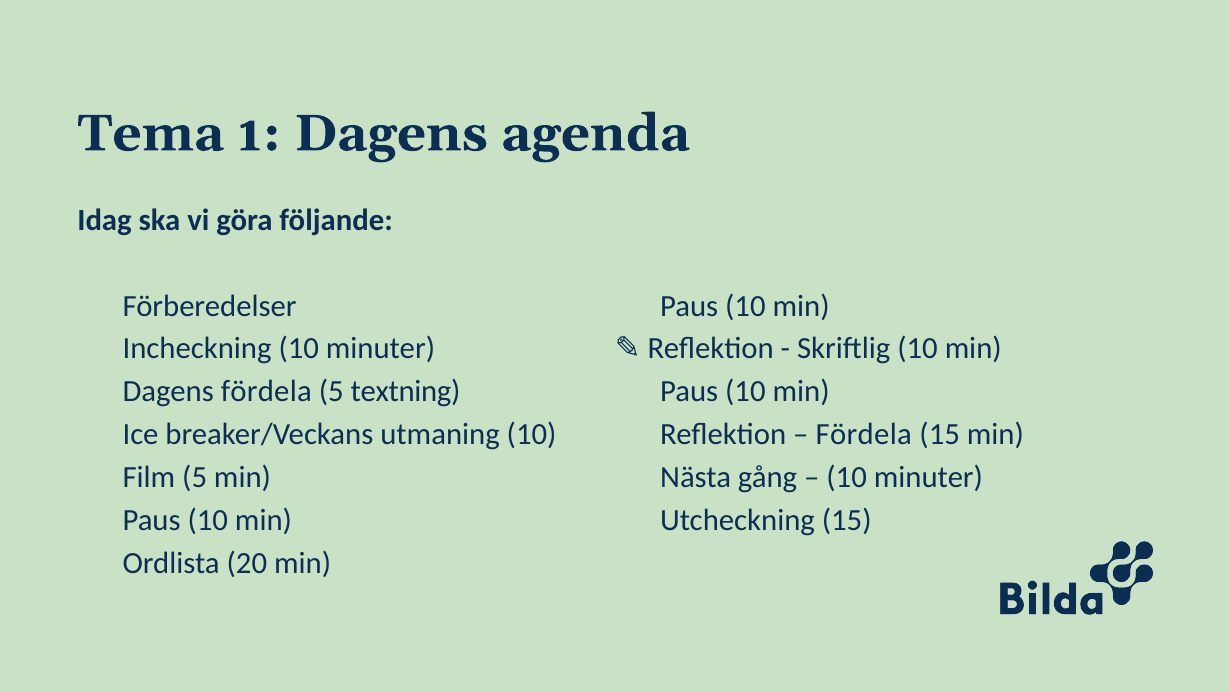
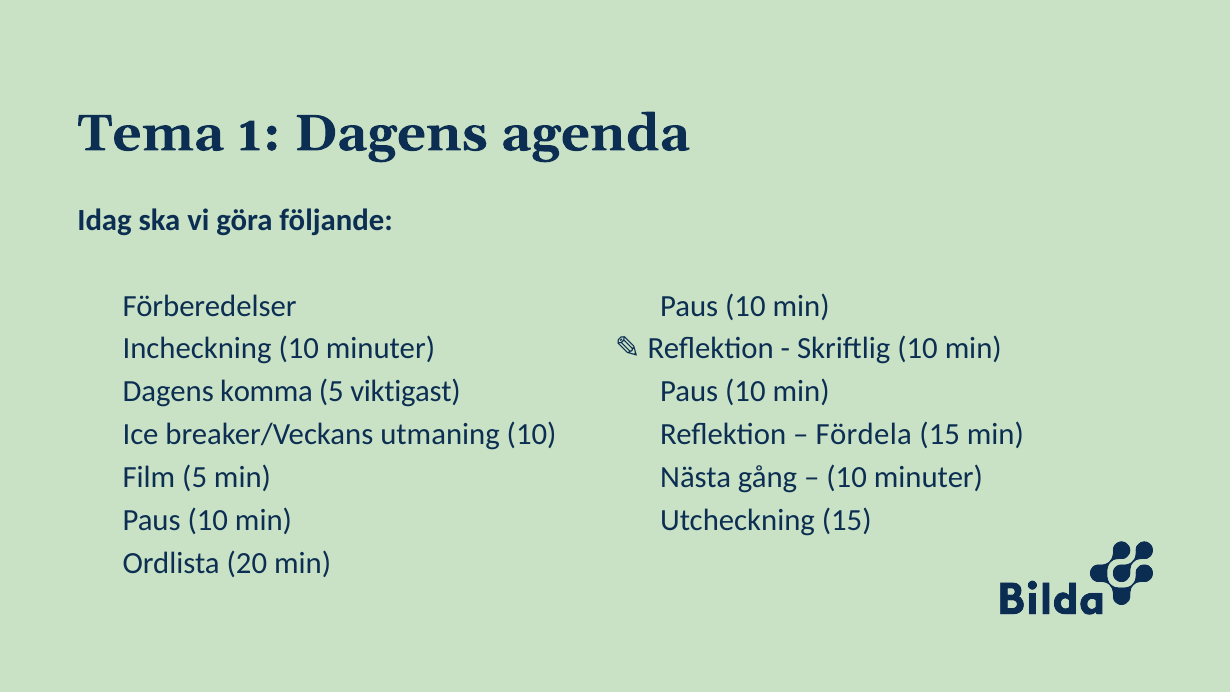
fördela: fördela -> komma (267, 392)
textning: textning -> viktigast (406, 392)
